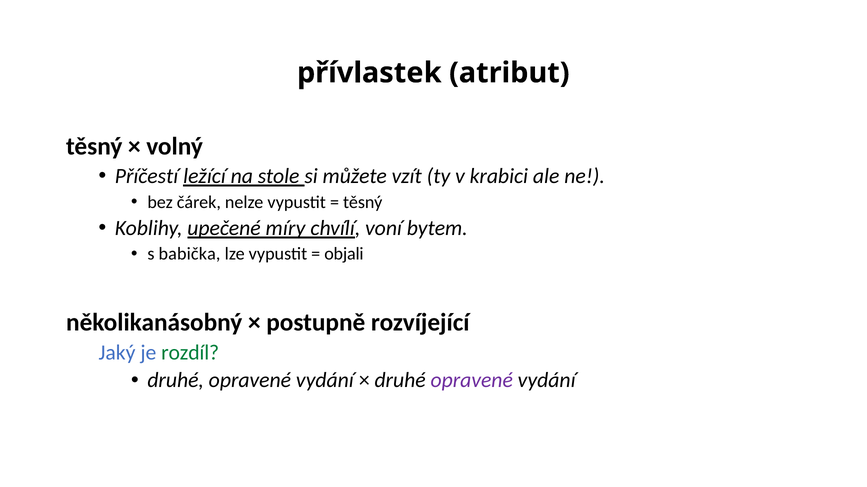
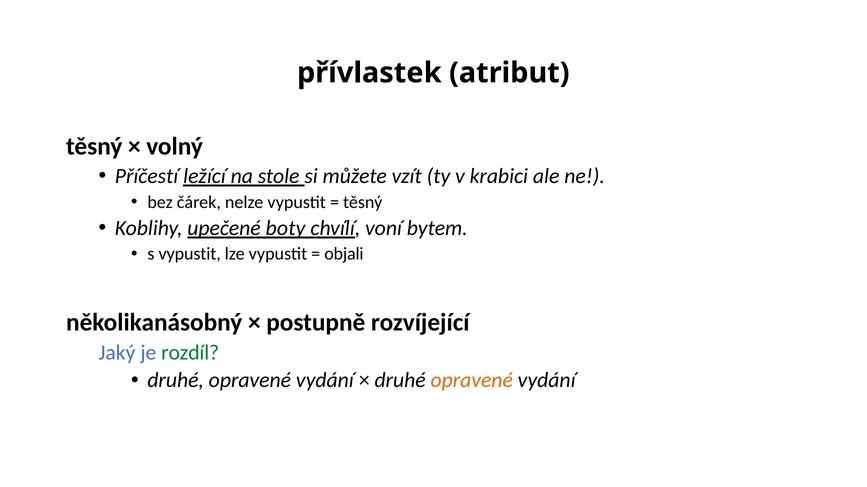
míry: míry -> boty (285, 228)
s babička: babička -> vypustit (190, 254)
opravené colour: purple -> orange (472, 381)
